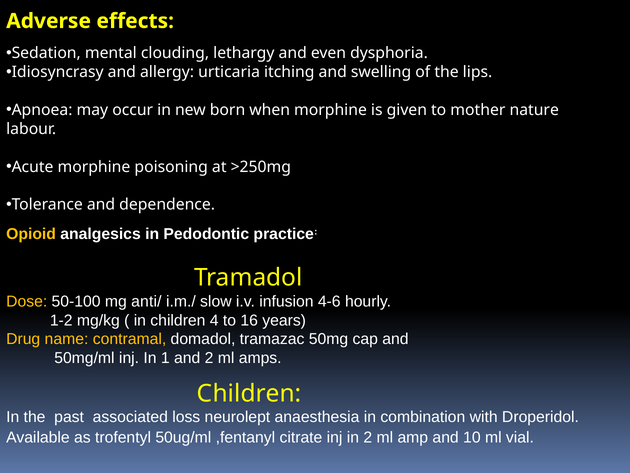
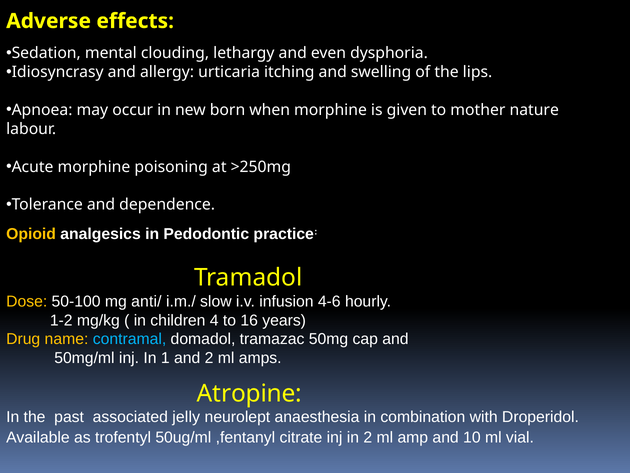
contramal colour: yellow -> light blue (130, 339)
Children: Children -> Atropine (249, 393)
loss: loss -> jelly (186, 417)
